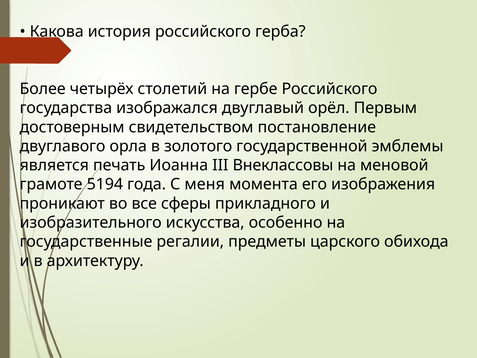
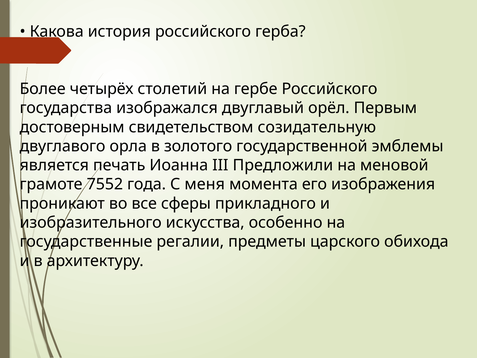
постановление: постановление -> созидательную (317, 127)
Внеклассовы: Внеклассовы -> Предложили (283, 165)
5194: 5194 -> 7552 (105, 184)
